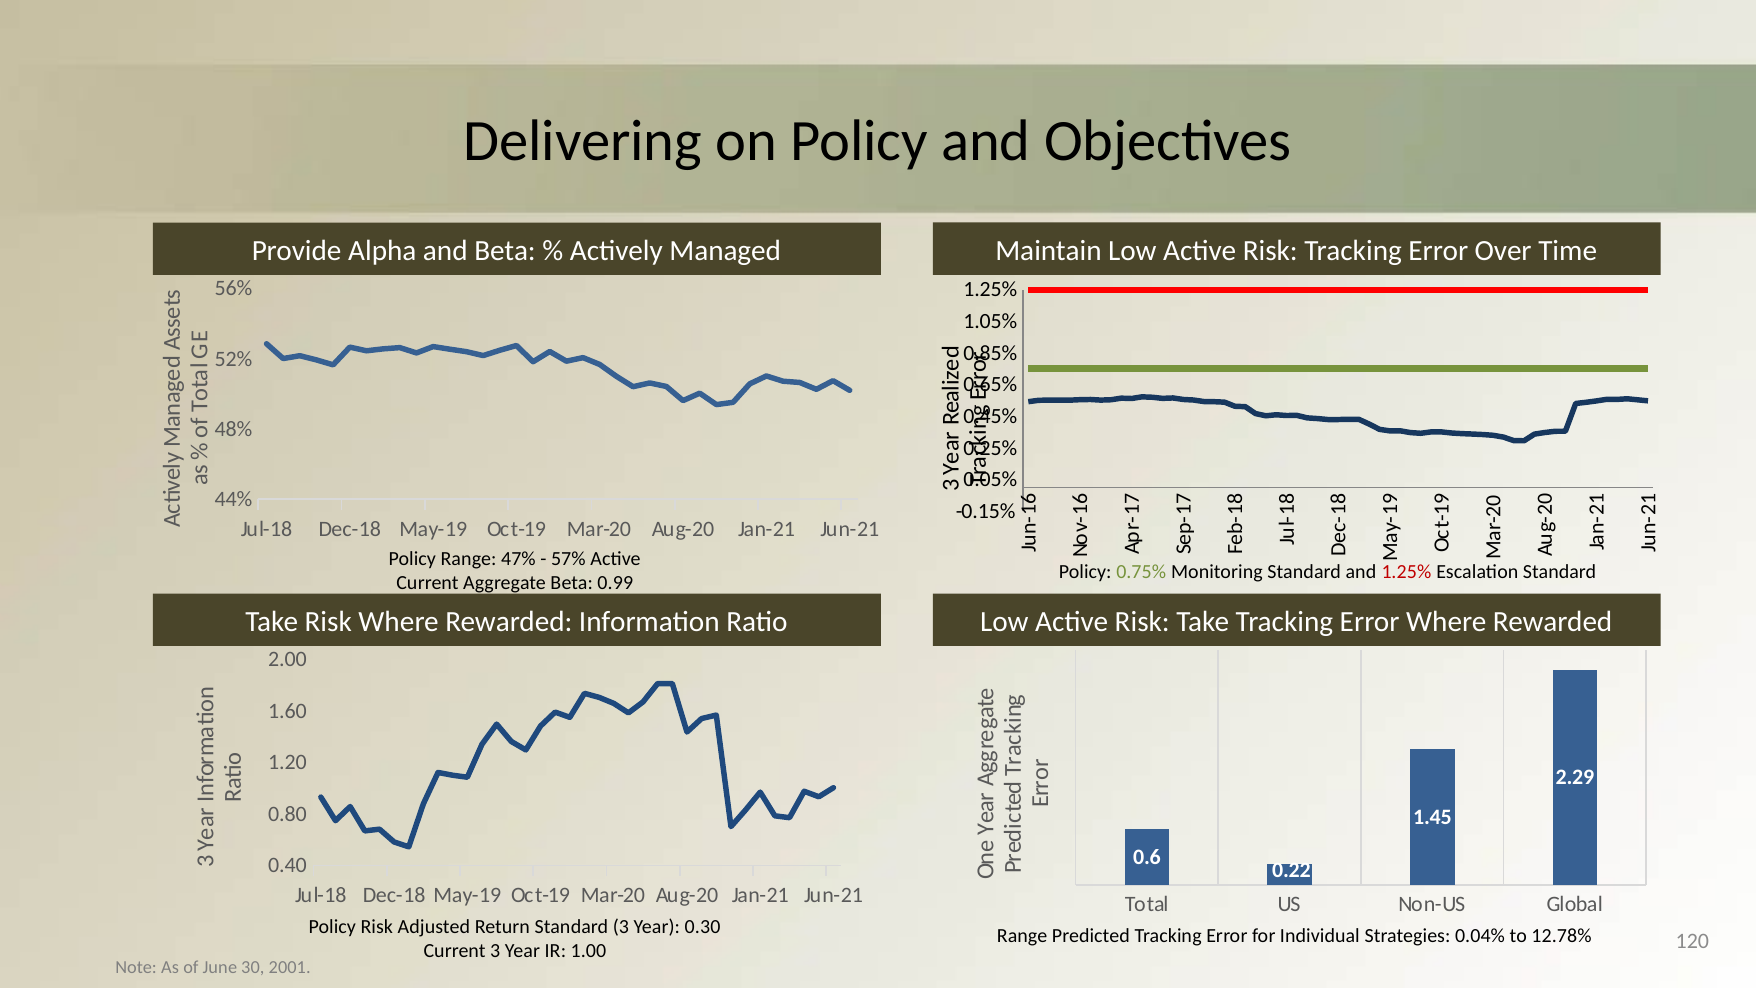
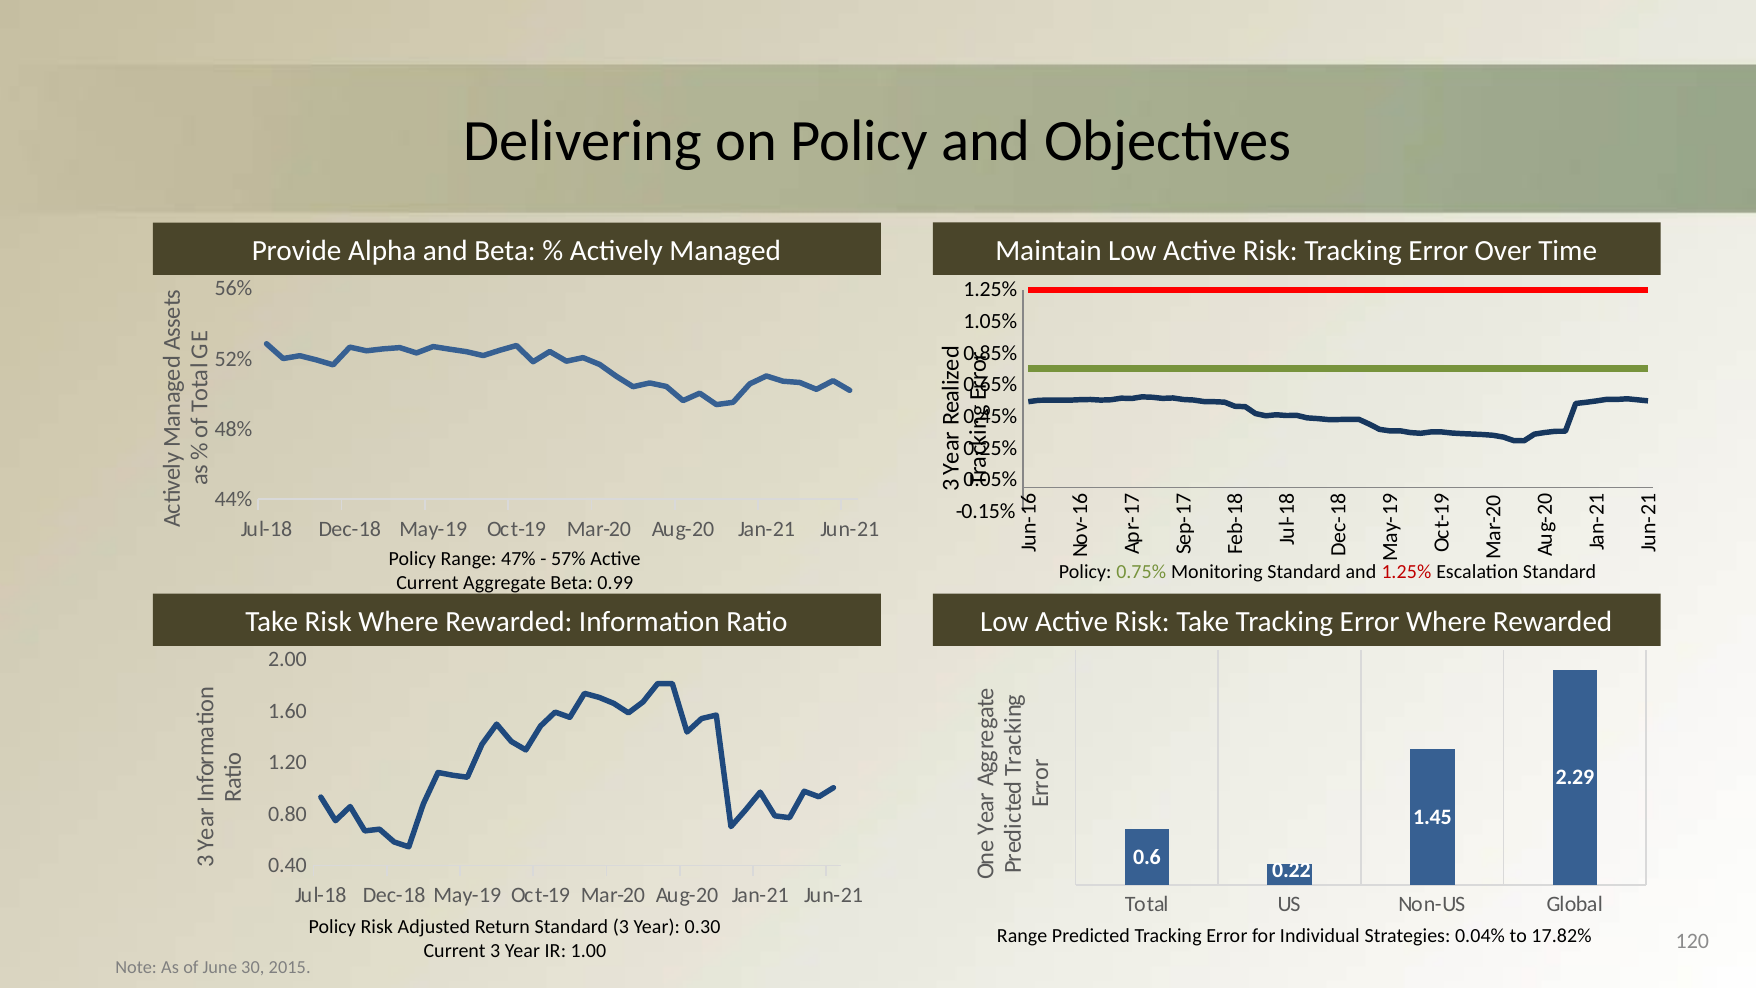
12.78%: 12.78% -> 17.82% (1562, 936)
2001: 2001 -> 2015 (290, 967)
